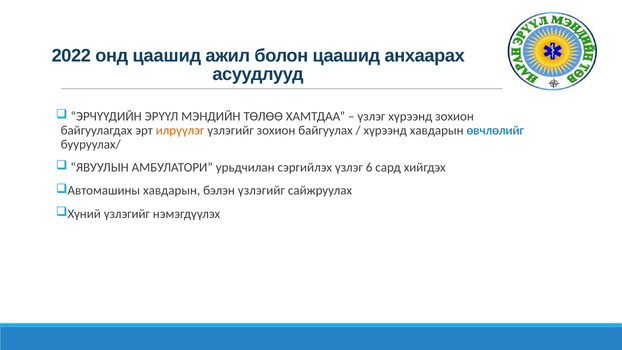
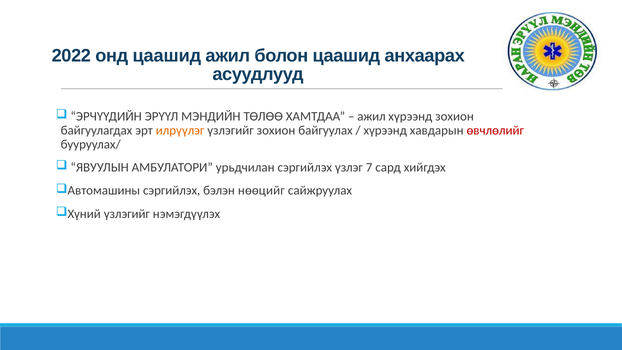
үзлэг: үзлэг -> ажил (372, 116)
өвчлөлийг colour: blue -> red (495, 130)
6: 6 -> 7 (369, 168)
Автомашины хавдарын: хавдарын -> сэргийлэх (172, 191)
бэлэн үзлэгийг: үзлэгийг -> нөөцийг (261, 191)
